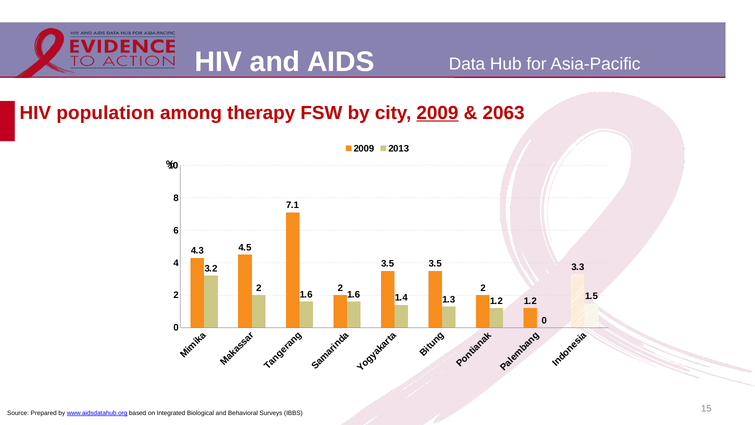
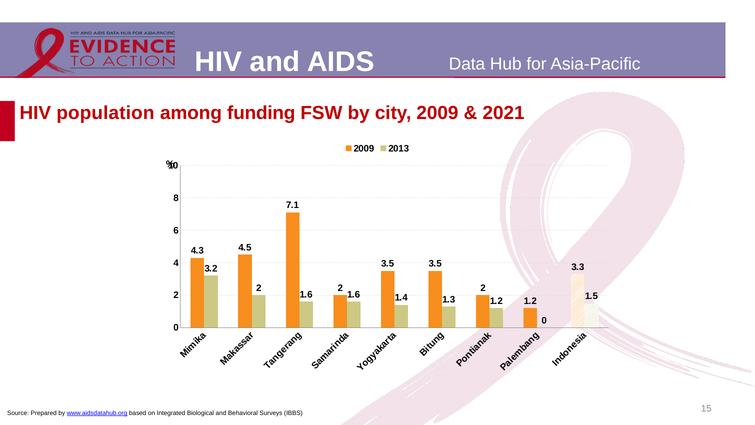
therapy: therapy -> funding (261, 113)
2009 underline: present -> none (437, 113)
2063: 2063 -> 2021 (504, 113)
